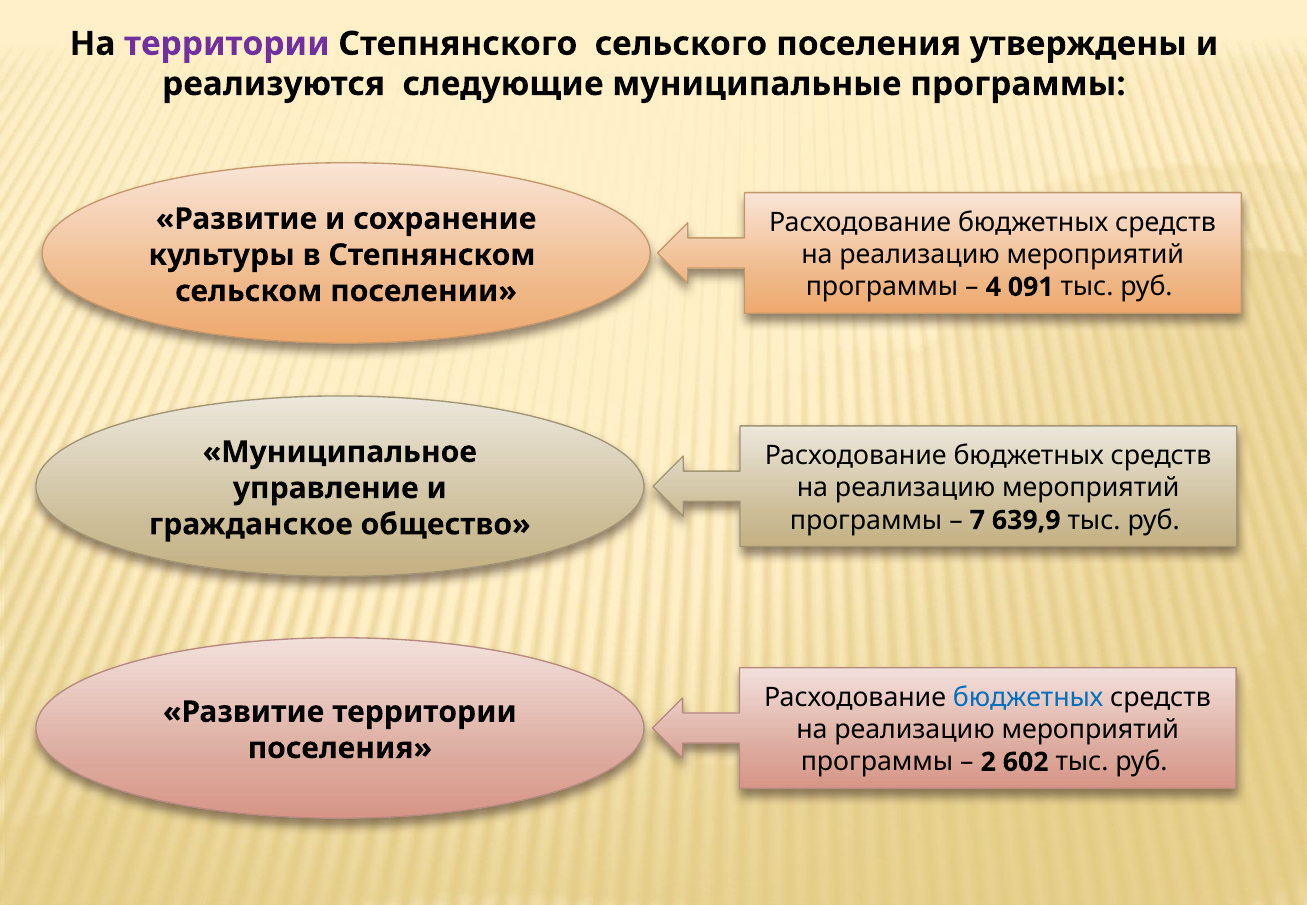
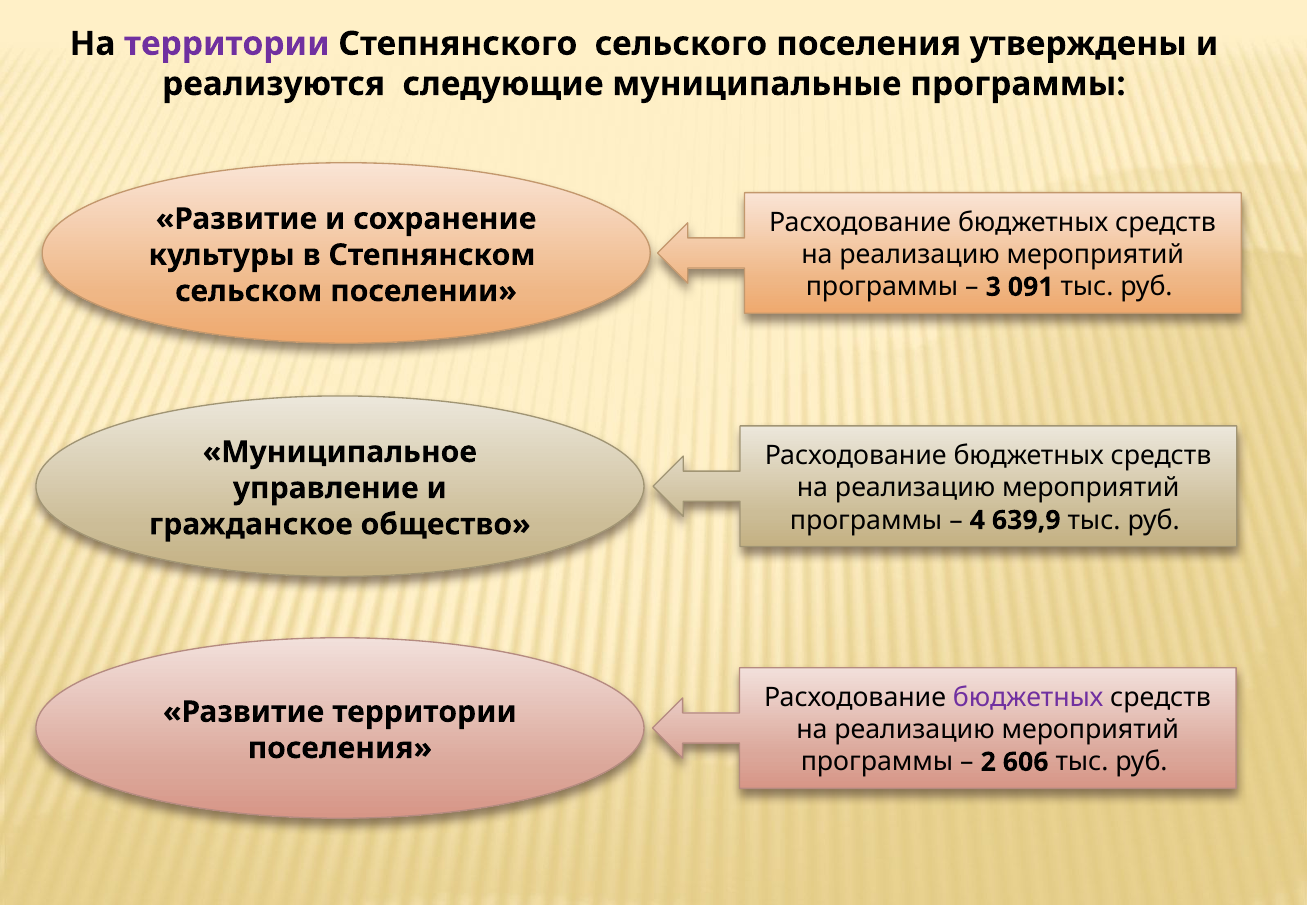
4: 4 -> 3 (993, 287)
7: 7 -> 4 (977, 520)
бюджетных colour: blue -> purple (1028, 698)
602: 602 -> 606 (1026, 762)
